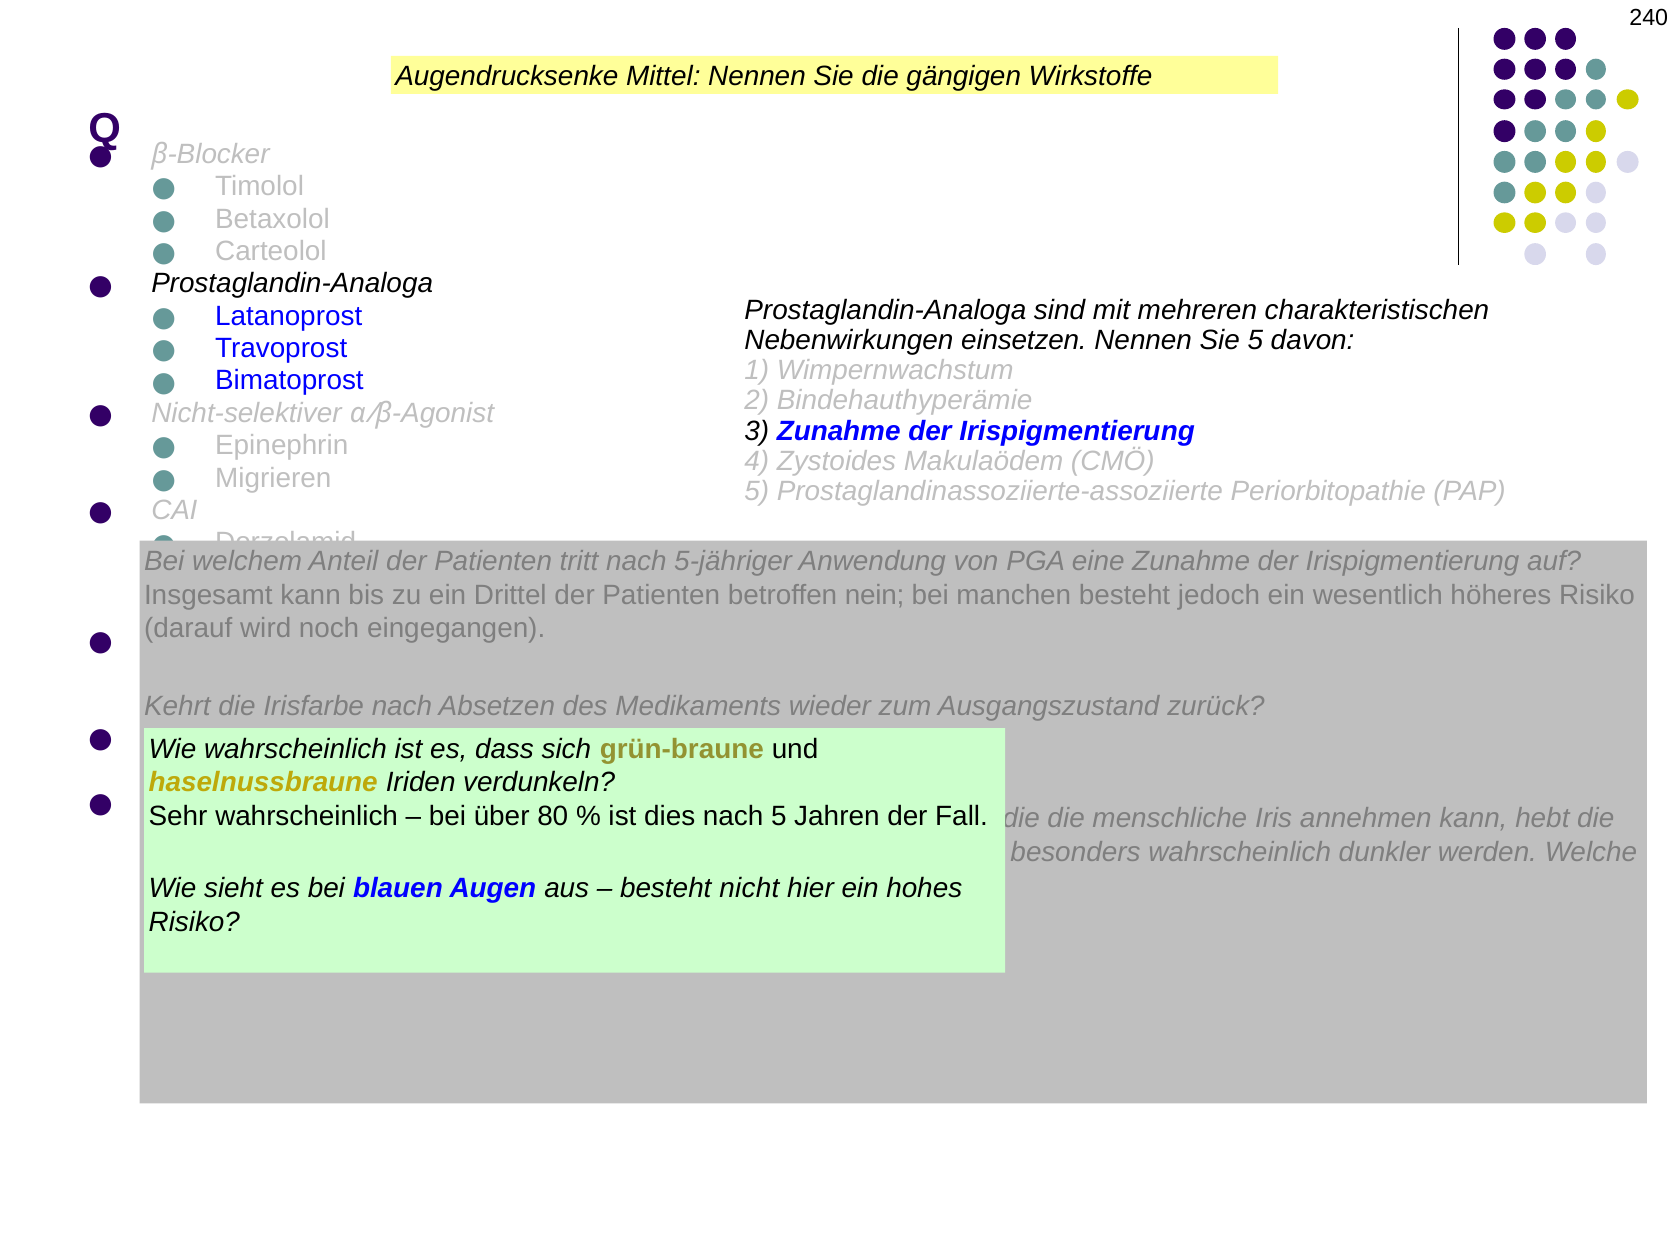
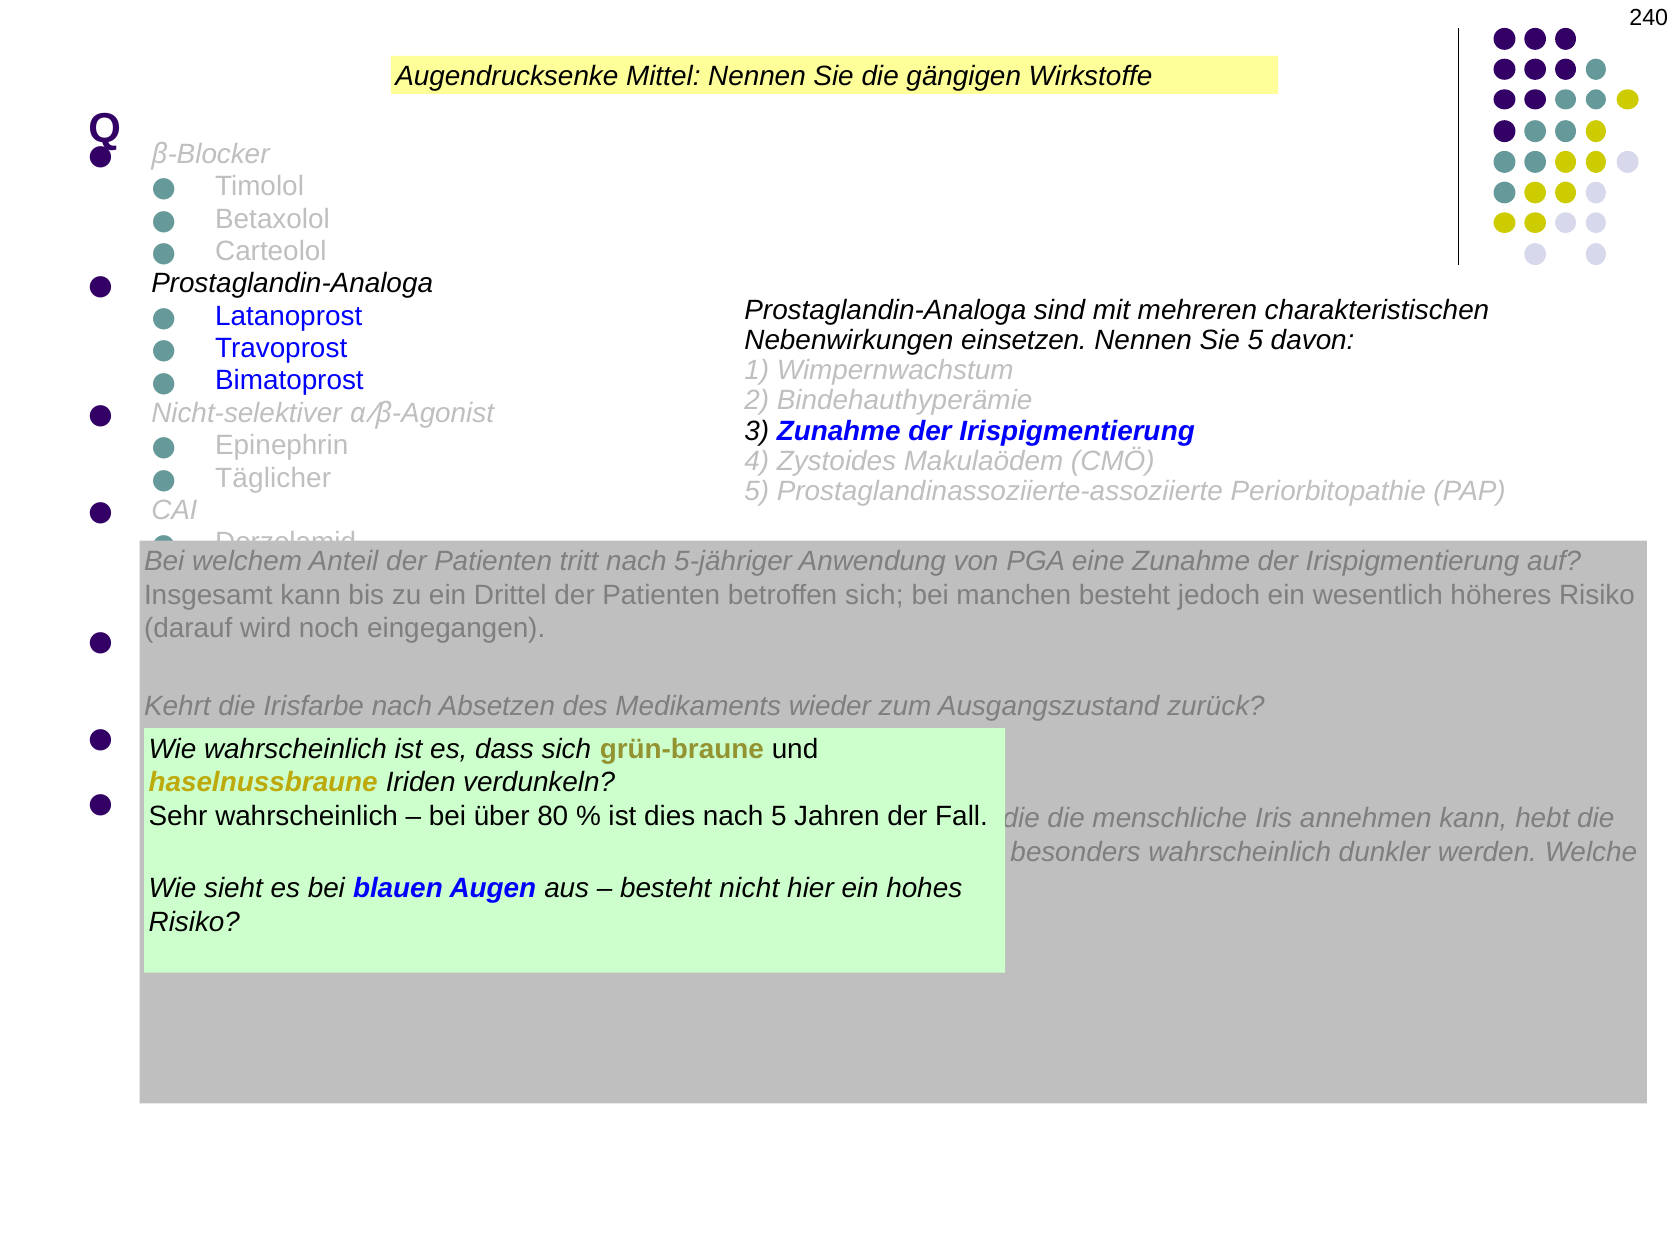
Migrieren: Migrieren -> Täglicher (273, 478)
betroffen nein: nein -> sich (874, 595)
